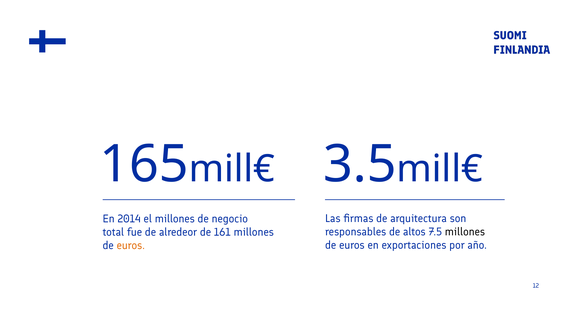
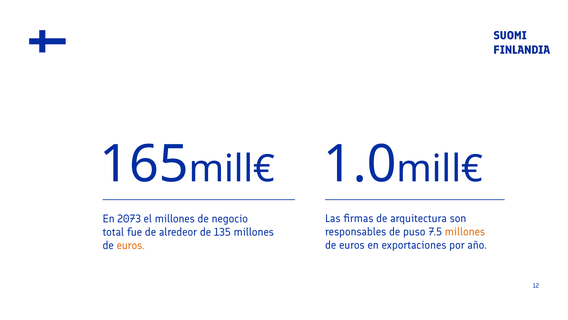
3.5: 3.5 -> 1.0 (360, 164)
2014: 2014 -> 2073 (129, 219)
altos: altos -> puso (414, 232)
millones colour: black -> orange (465, 232)
161: 161 -> 135 (222, 232)
